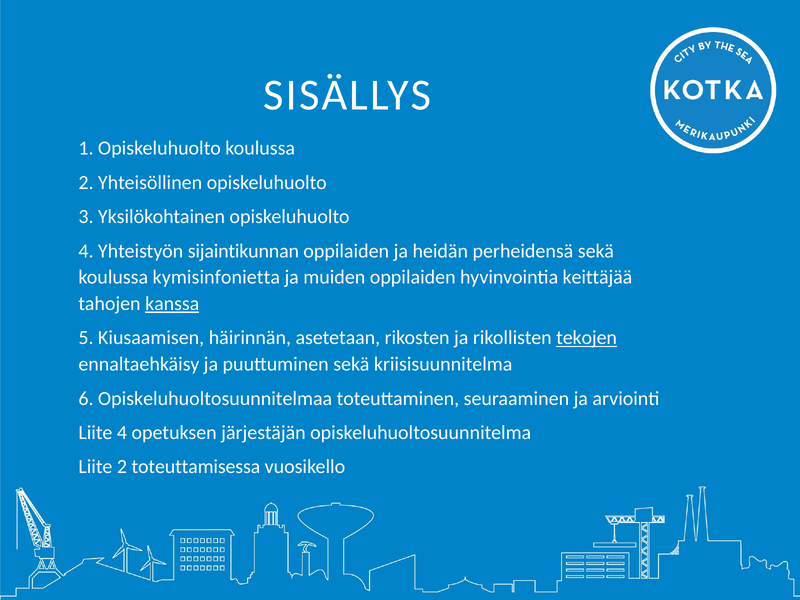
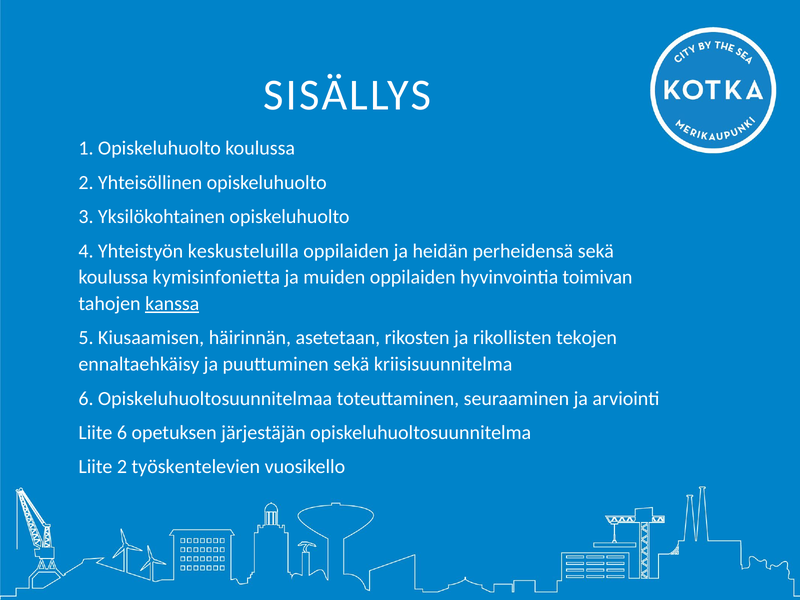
sijaintikunnan: sijaintikunnan -> keskusteluilla (243, 251)
keittäjää: keittäjää -> toimivan (597, 277)
tekojen underline: present -> none (587, 338)
Liite 4: 4 -> 6 (122, 433)
toteuttamisessa: toteuttamisessa -> työskentelevien (196, 467)
